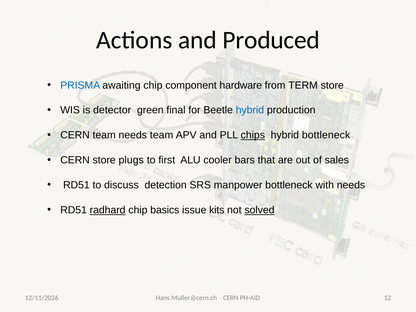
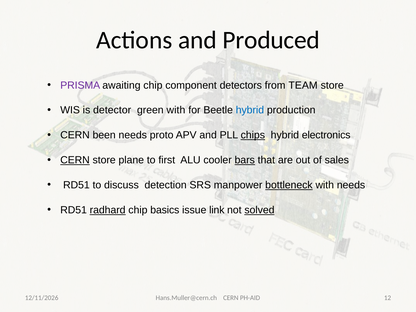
PRISMA colour: blue -> purple (80, 85)
hardware: hardware -> detectors (241, 85)
TERM: TERM -> TEAM (303, 85)
green final: final -> with (176, 110)
CERN team: team -> been (104, 135)
needs team: team -> proto (162, 135)
hybrid bottleneck: bottleneck -> electronics (326, 135)
CERN underline: none -> present (75, 160)
plugs: plugs -> plane (131, 160)
bars underline: none -> present (245, 160)
bottleneck underline: none -> present (289, 185)
kits: kits -> link (217, 210)
